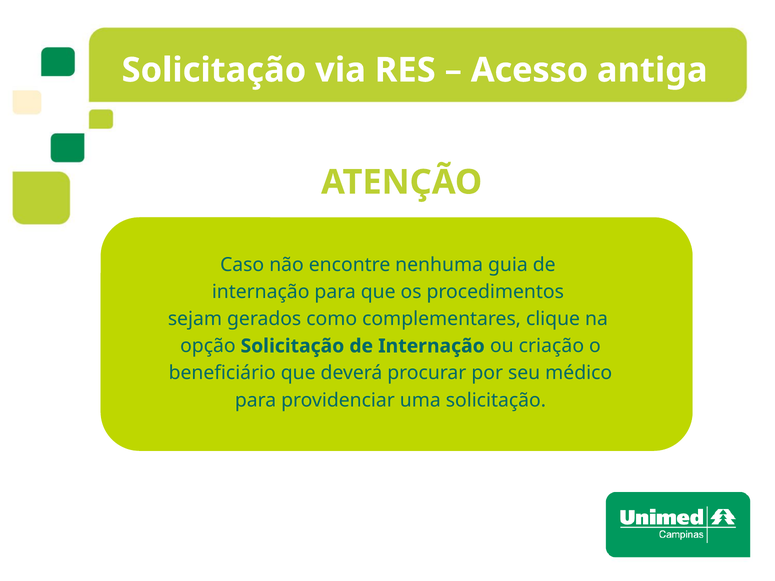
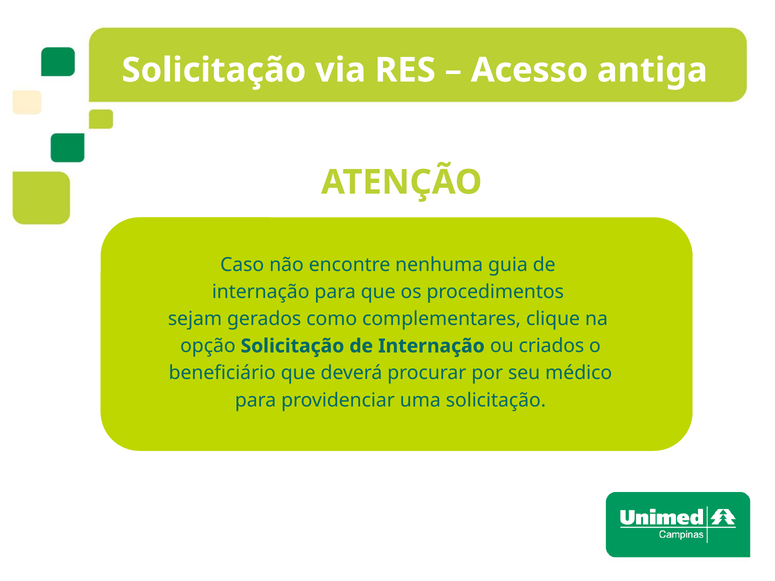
criação: criação -> criados (551, 346)
